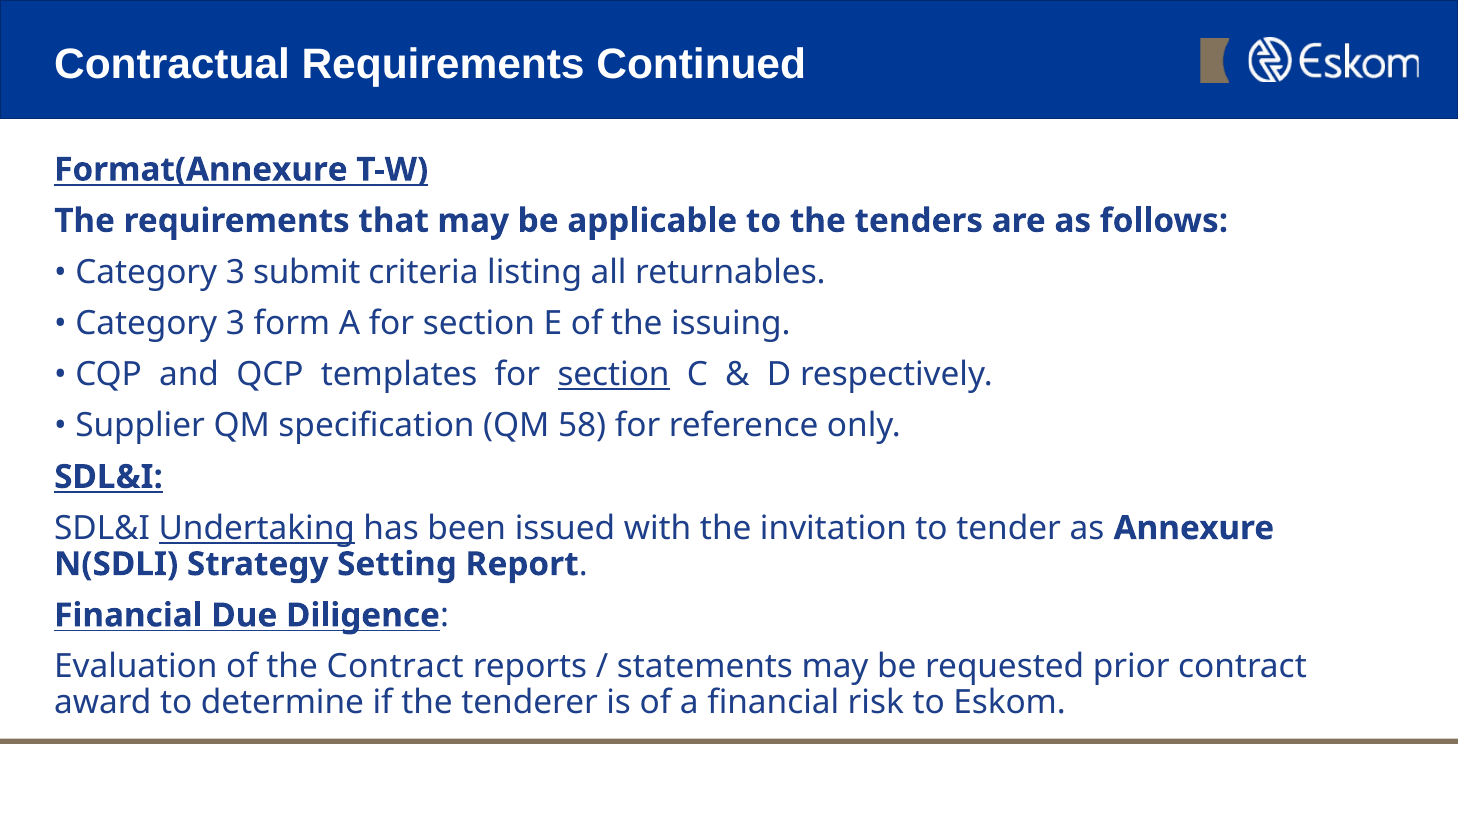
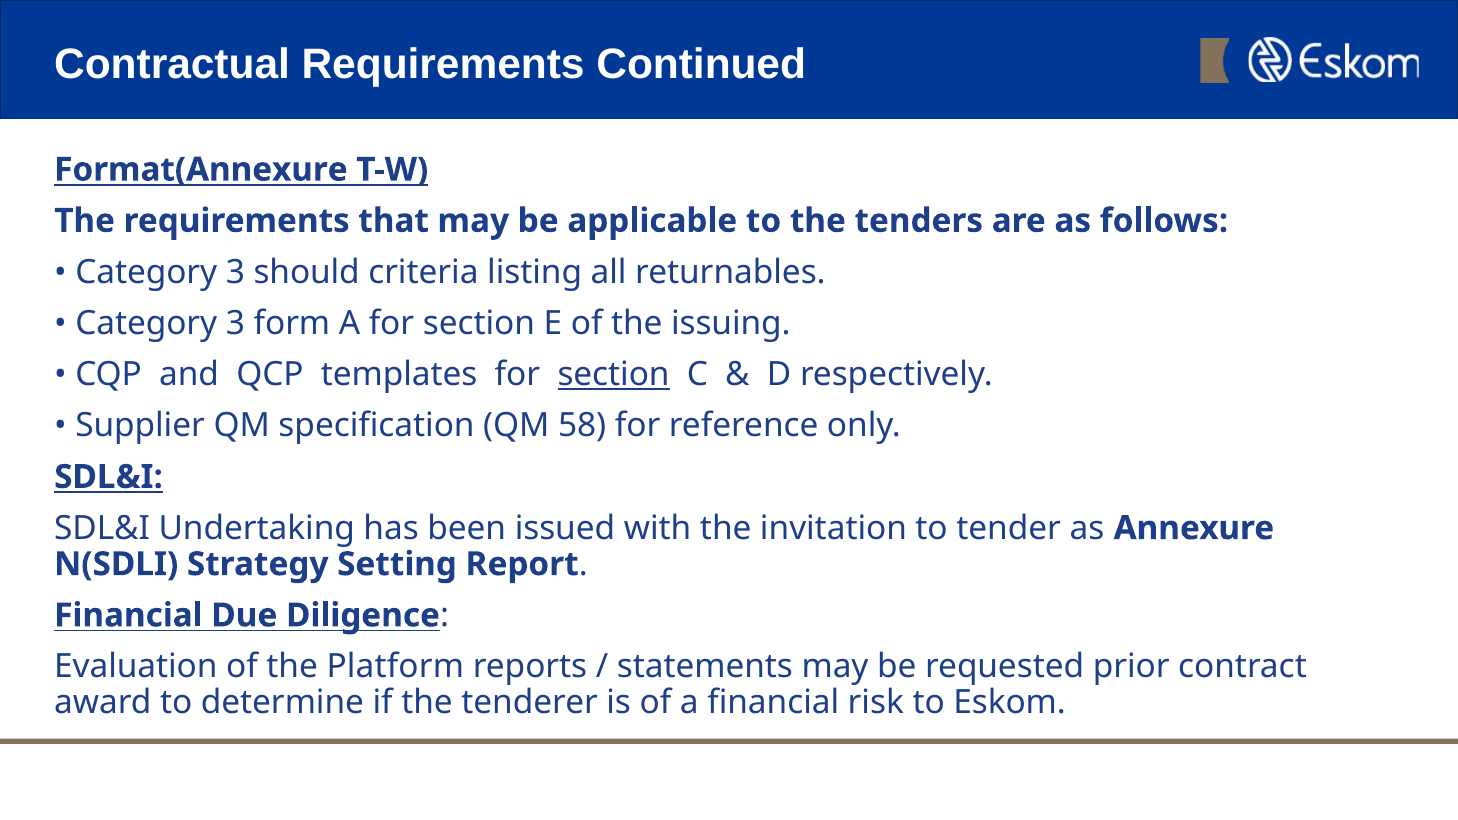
submit: submit -> should (307, 272)
Undertaking underline: present -> none (257, 528)
the Contract: Contract -> Platform (395, 667)
